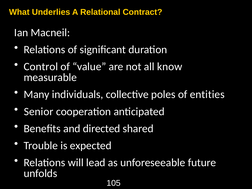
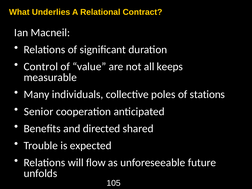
know: know -> keeps (170, 67)
entities: entities -> stations (207, 94)
lead: lead -> flow (96, 163)
